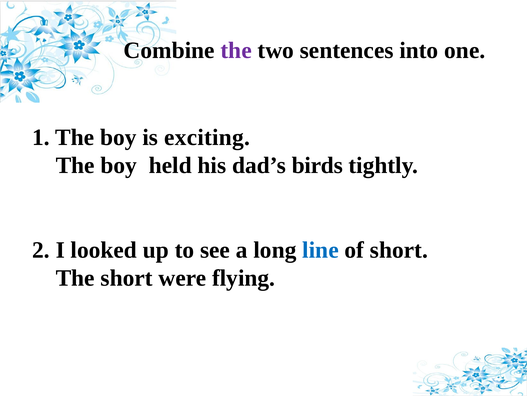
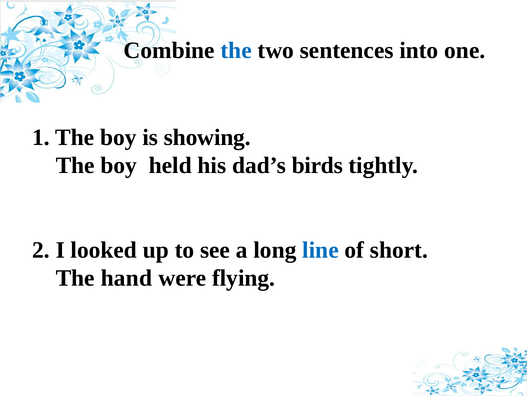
the colour: purple -> blue (236, 50)
exciting: exciting -> showing (207, 137)
The short: short -> hand (126, 278)
